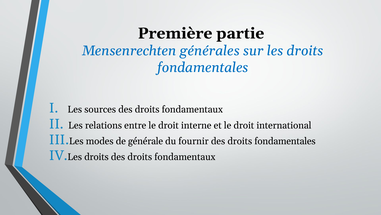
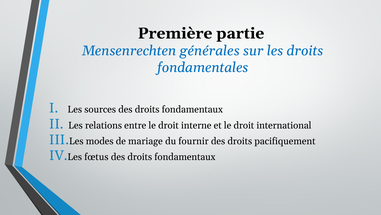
générale: générale -> mariage (145, 141)
des droits fondamentales: fondamentales -> pacifiquement (285, 141)
droits: droits -> fœtus (96, 156)
